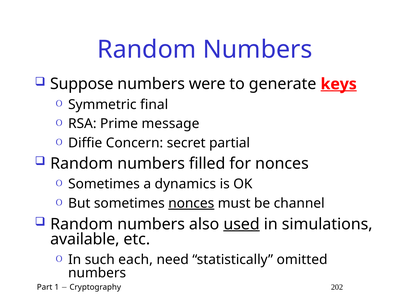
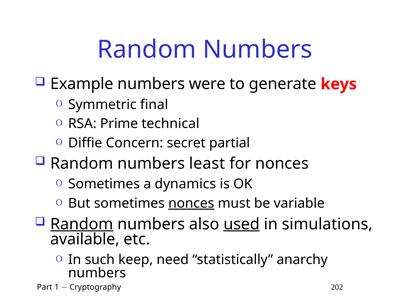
Suppose: Suppose -> Example (82, 84)
keys underline: present -> none (339, 84)
message: message -> technical (170, 124)
filled: filled -> least (207, 164)
channel: channel -> variable (299, 204)
Random underline: none -> present (82, 224)
each: each -> keep (136, 260)
omitted: omitted -> anarchy (302, 260)
